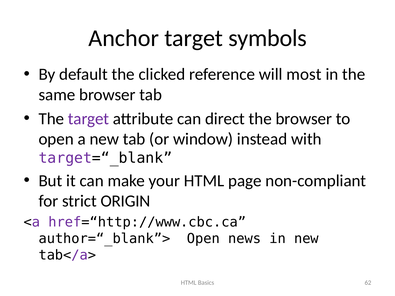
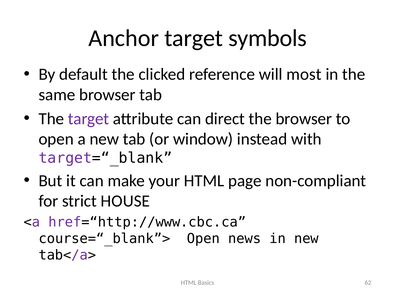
ORIGIN: ORIGIN -> HOUSE (125, 201)
author=“_blank”>: author=“_blank”> -> course=“_blank”> (104, 239)
